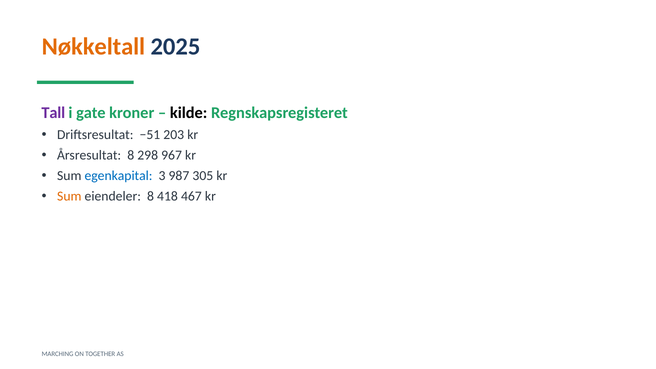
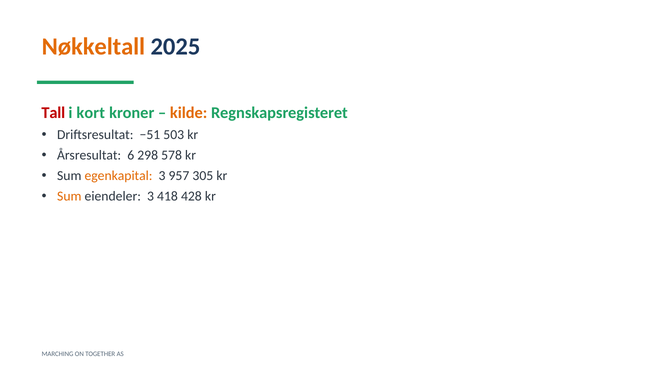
Tall colour: purple -> red (53, 113)
gate: gate -> kort (91, 113)
kilde colour: black -> orange (189, 113)
203: 203 -> 503 (174, 135)
Årsresultat 8: 8 -> 6 (131, 155)
967: 967 -> 578 (172, 155)
egenkapital colour: blue -> orange (118, 176)
987: 987 -> 957 (179, 176)
eiendeler 8: 8 -> 3 (151, 196)
467: 467 -> 428 (191, 196)
